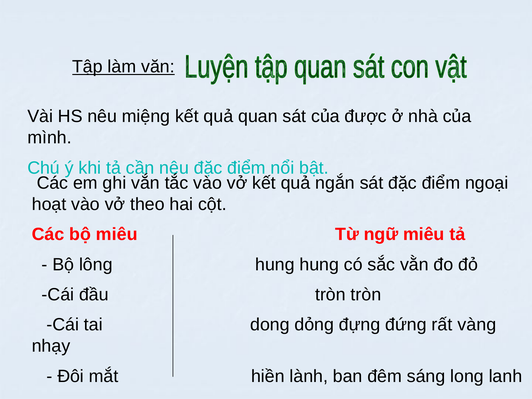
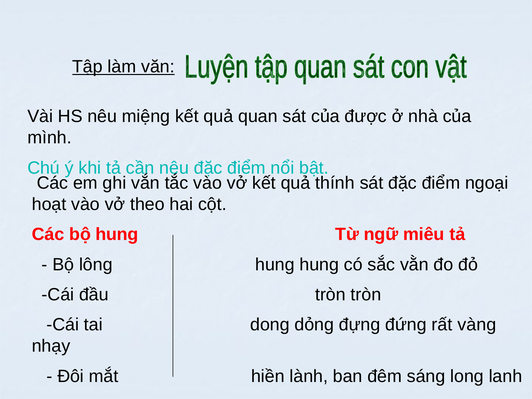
ngắn: ngắn -> thính (335, 183)
bộ miêu: miêu -> hung (117, 234)
